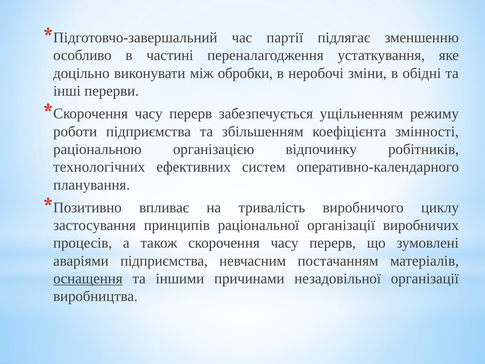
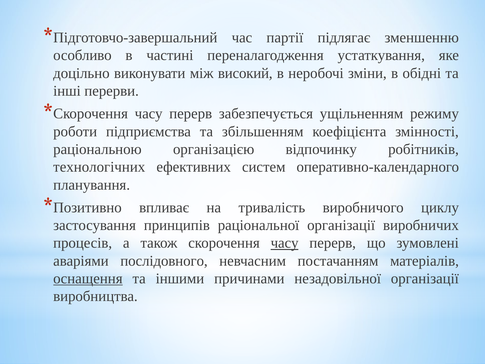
обробки: обробки -> високий (245, 73)
часу underline: none -> present (285, 243)
аваріями підприємства: підприємства -> послідовного (164, 261)
